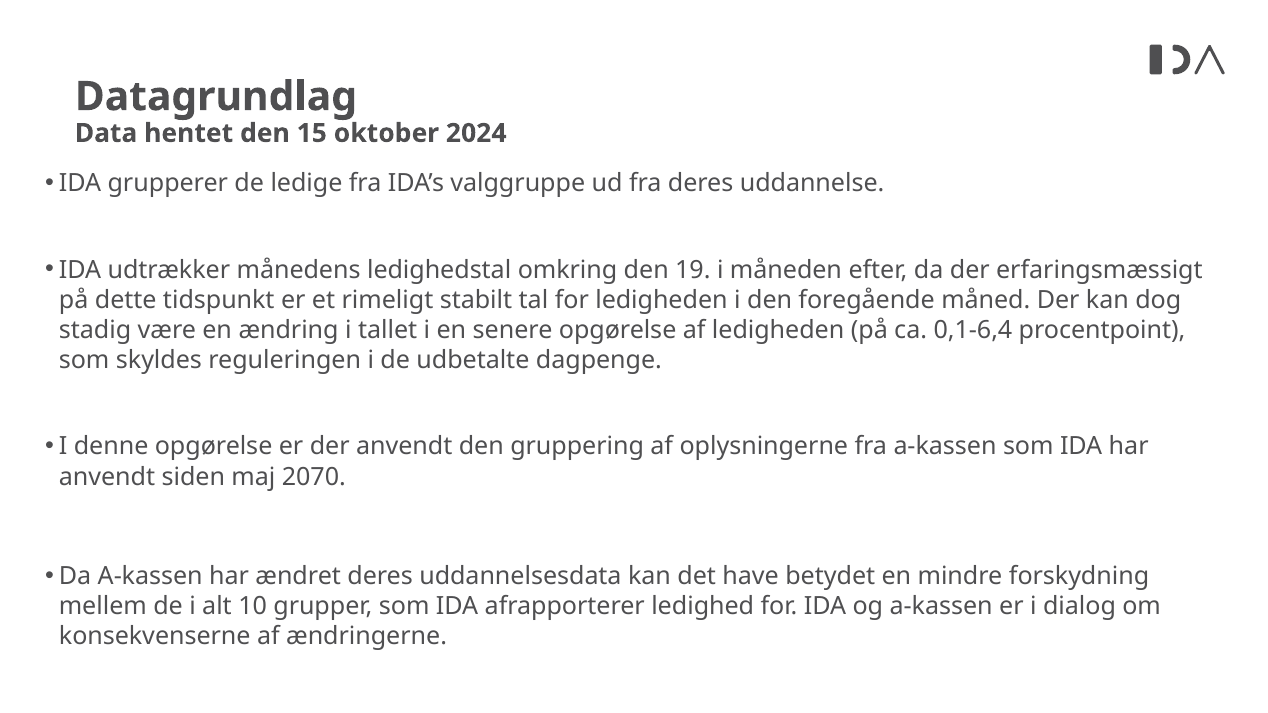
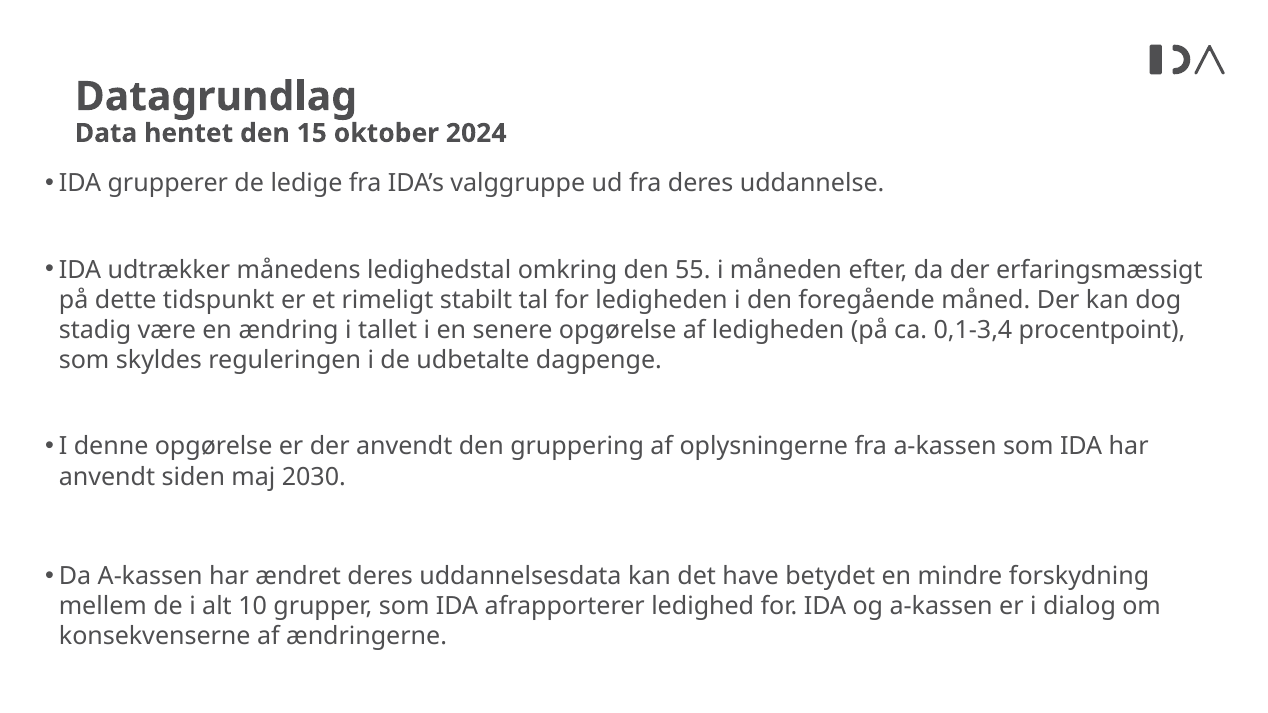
19: 19 -> 55 (693, 270)
0,1-6,4: 0,1-6,4 -> 0,1-3,4 (973, 330)
2070: 2070 -> 2030 (314, 477)
